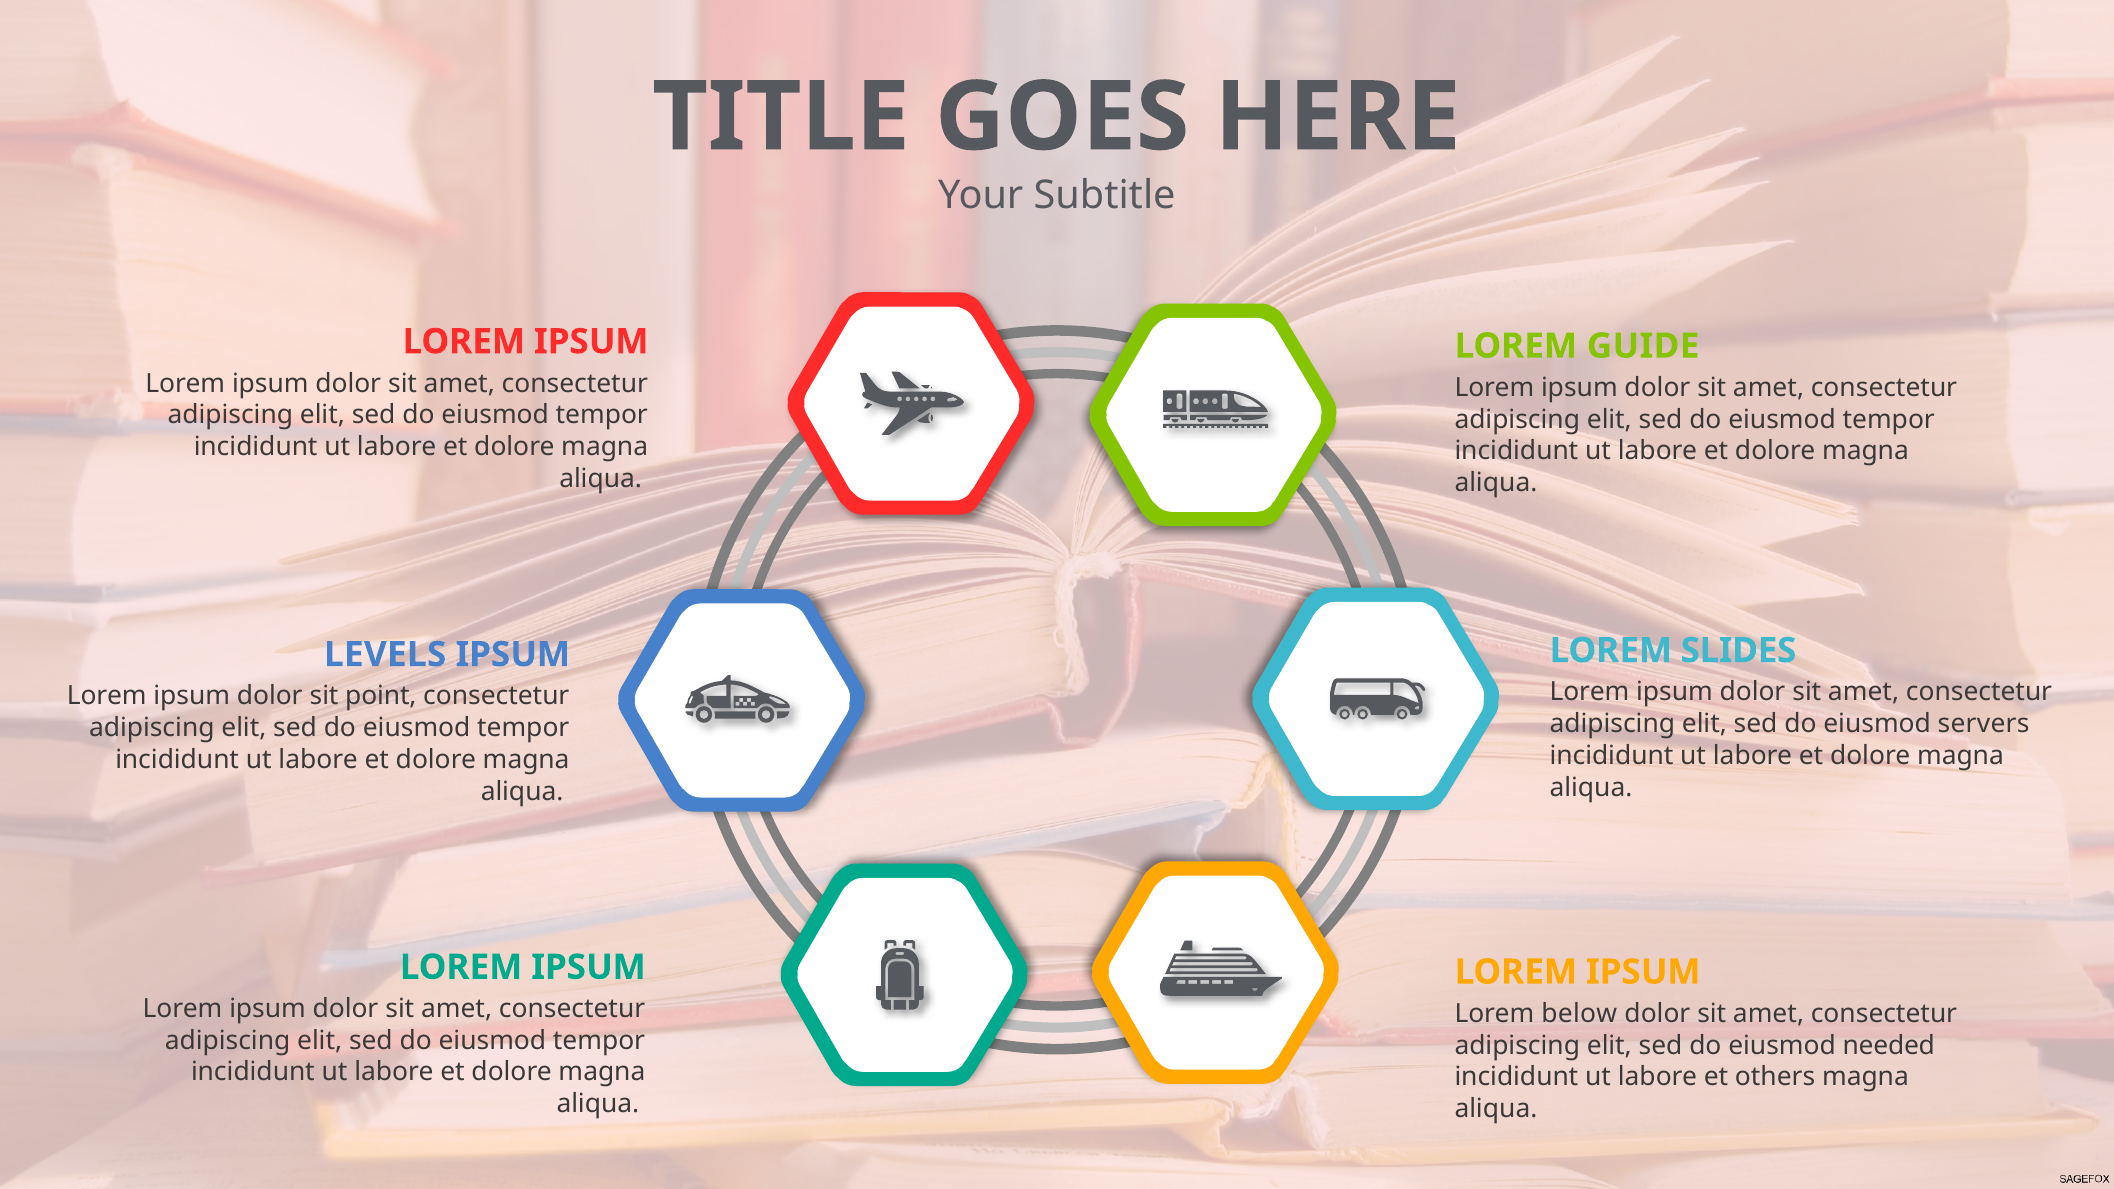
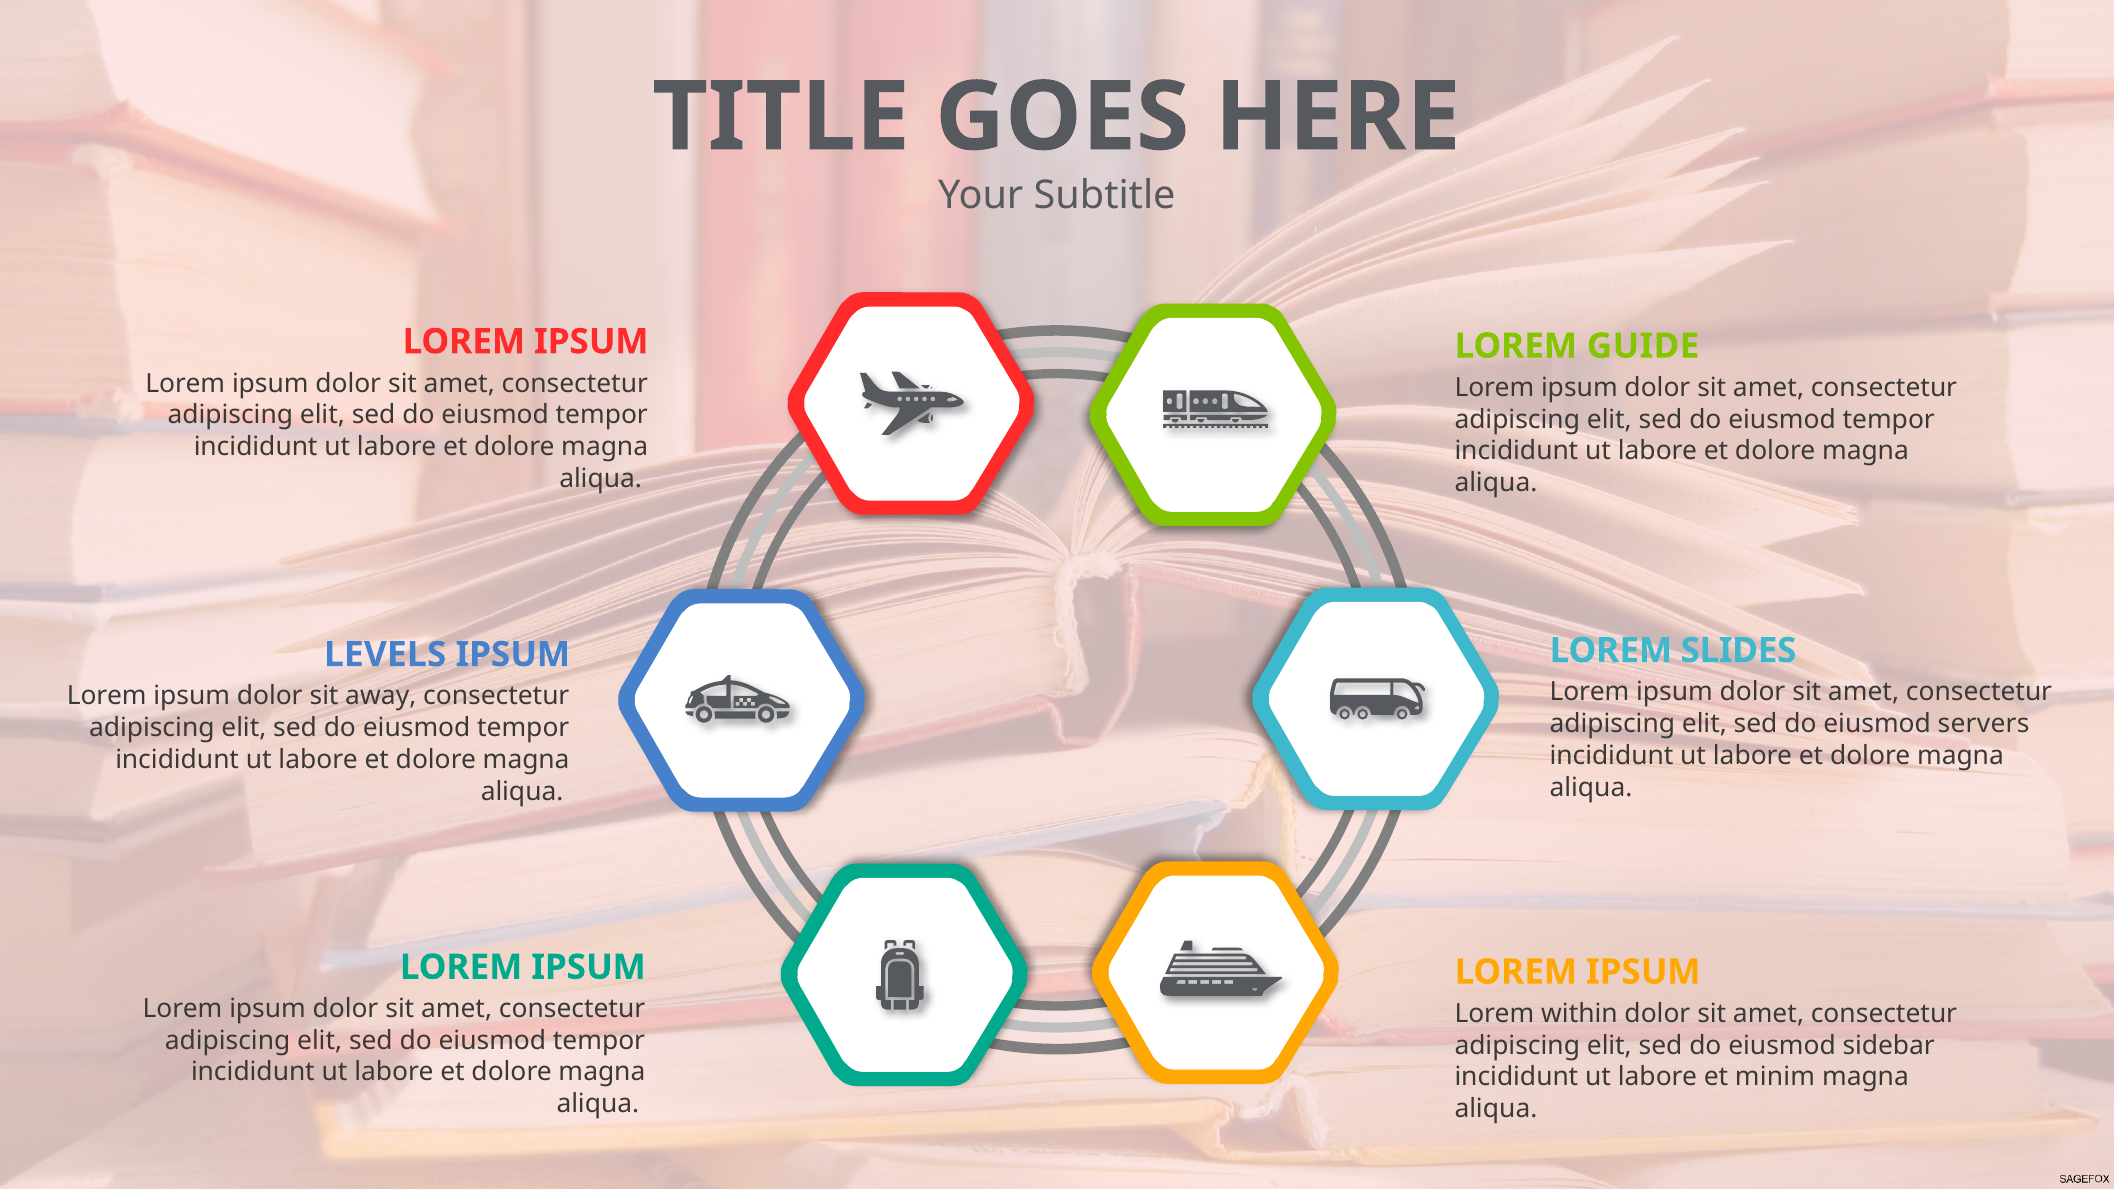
point: point -> away (381, 696)
below: below -> within (1579, 1014)
needed: needed -> sidebar (1889, 1045)
others: others -> minim (1775, 1077)
